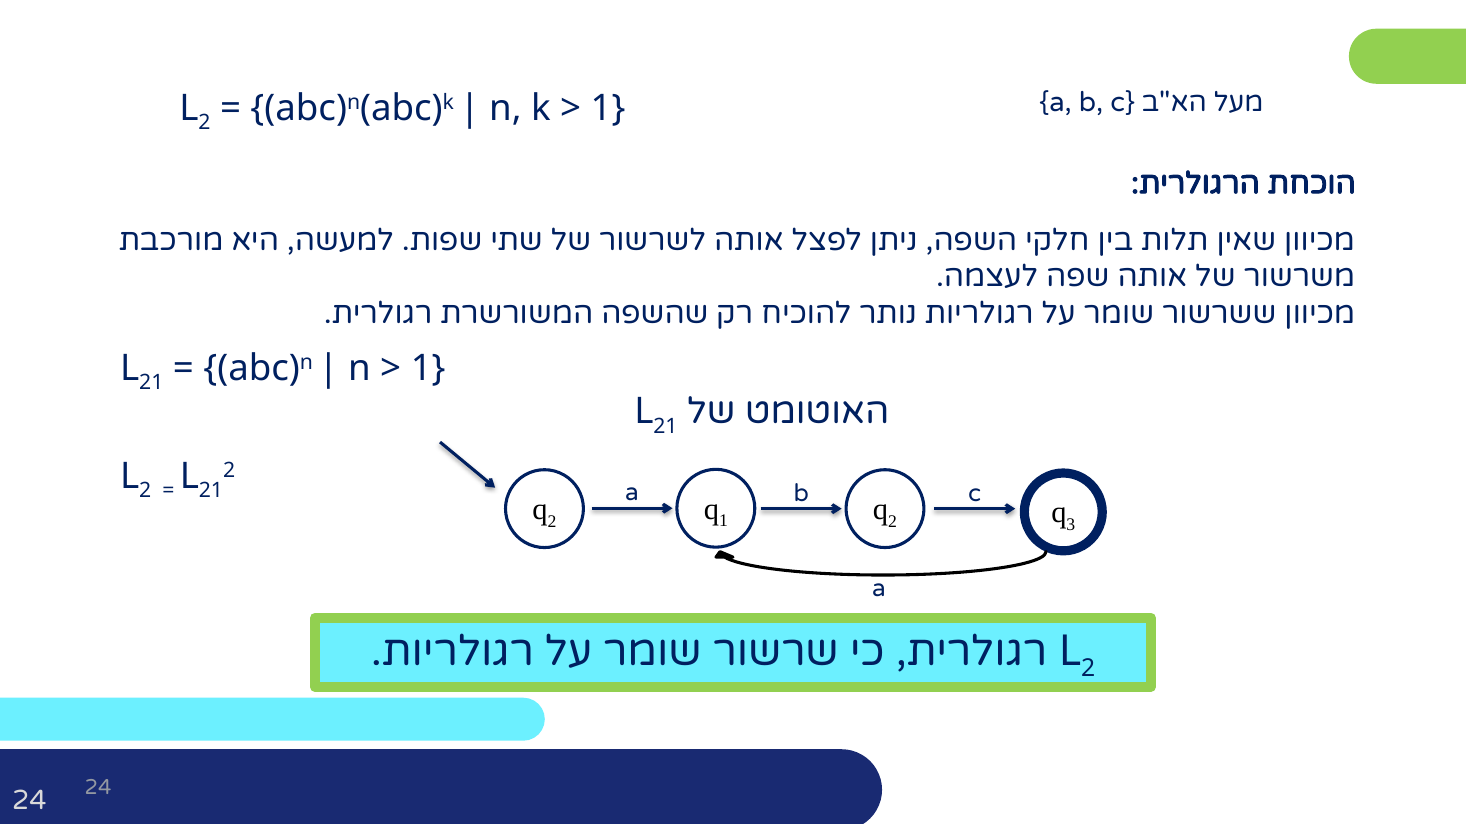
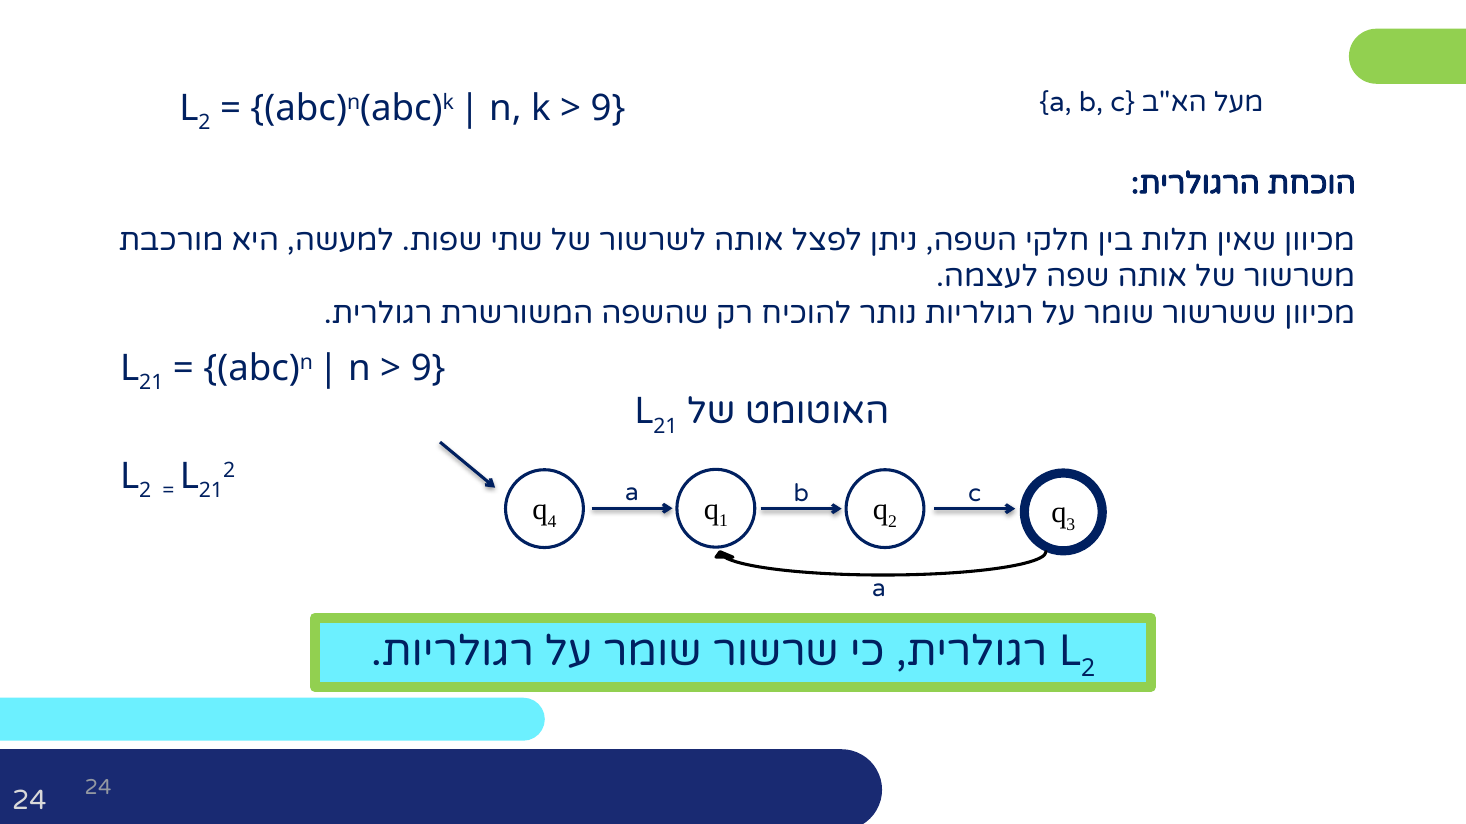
1: 1 -> 9 (608, 108)
1: 1 -> 9 (428, 369)
2: 2 -> 4 (552, 522)
